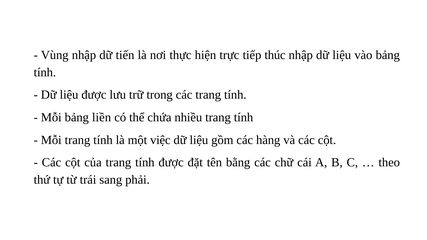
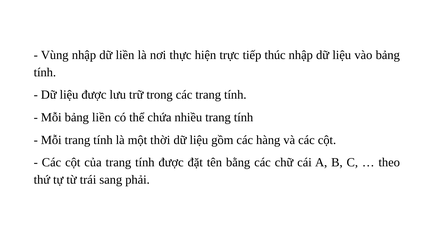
dữ tiến: tiến -> liền (125, 55)
việc: việc -> thời (160, 140)
